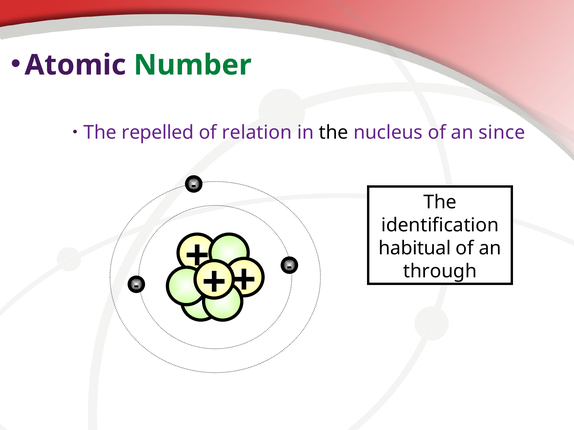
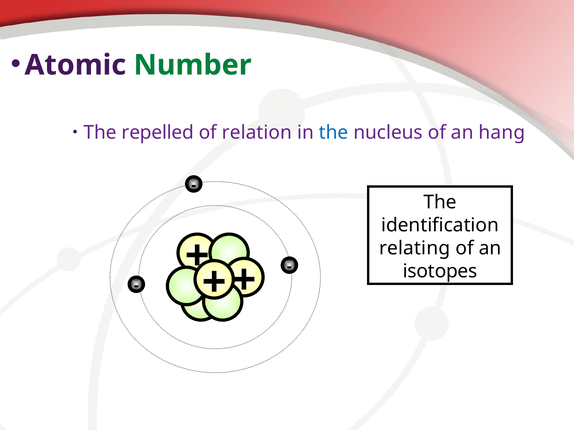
the colour: black -> blue (334, 133)
since: since -> hang (502, 133)
habitual: habitual -> relating (415, 248)
through: through -> isotopes (440, 271)
